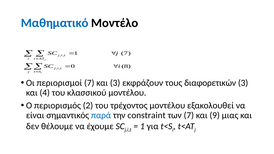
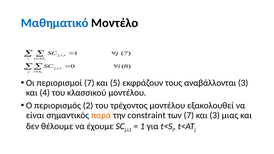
και 3: 3 -> 5 (115, 83)
διαφορετικών: διαφορετικών -> αναβάλλονται (210, 83)
παρά colour: blue -> orange (101, 115)
και 9: 9 -> 3 (215, 115)
